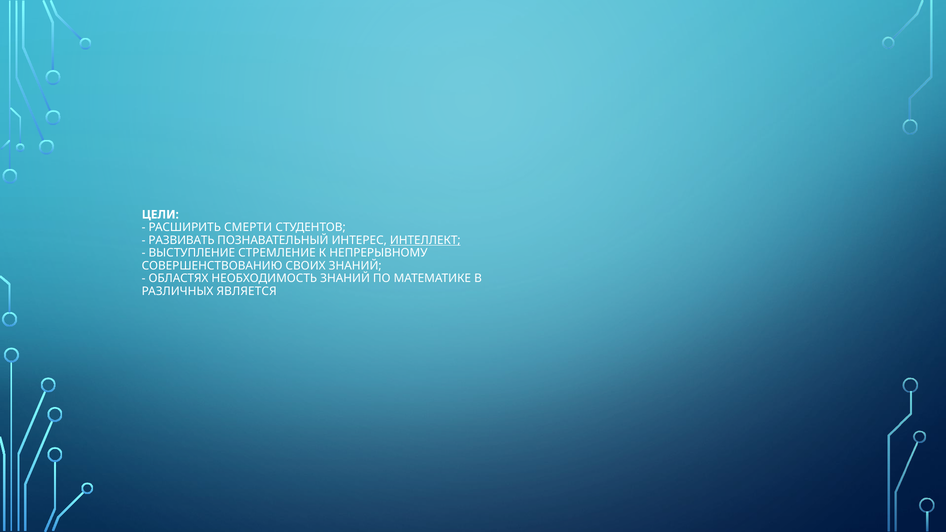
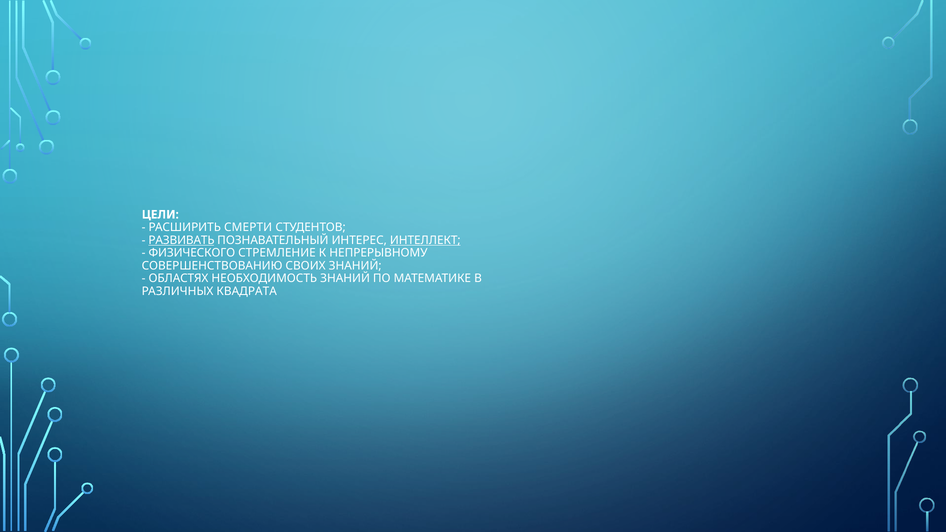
РАЗВИВАТЬ underline: none -> present (181, 240)
ВЫСТУПЛЕНИЕ: ВЫСТУПЛЕНИЕ -> ФИЗИЧЕСКОГО (192, 253)
ЯВЛЯЕТСЯ: ЯВЛЯЕТСЯ -> КВАДРАТА (247, 291)
